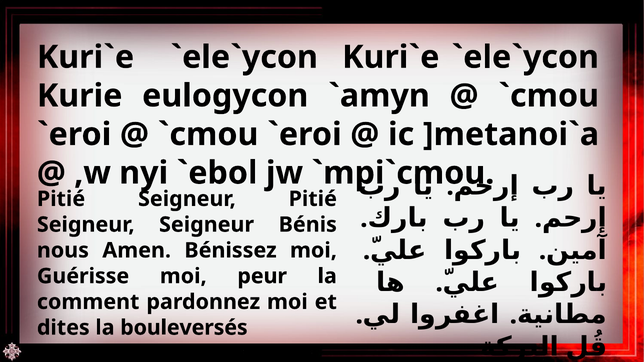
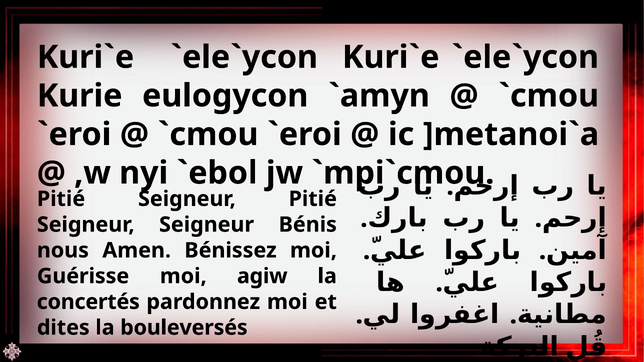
peur: peur -> agiw (262, 276)
comment: comment -> concertés (88, 302)
